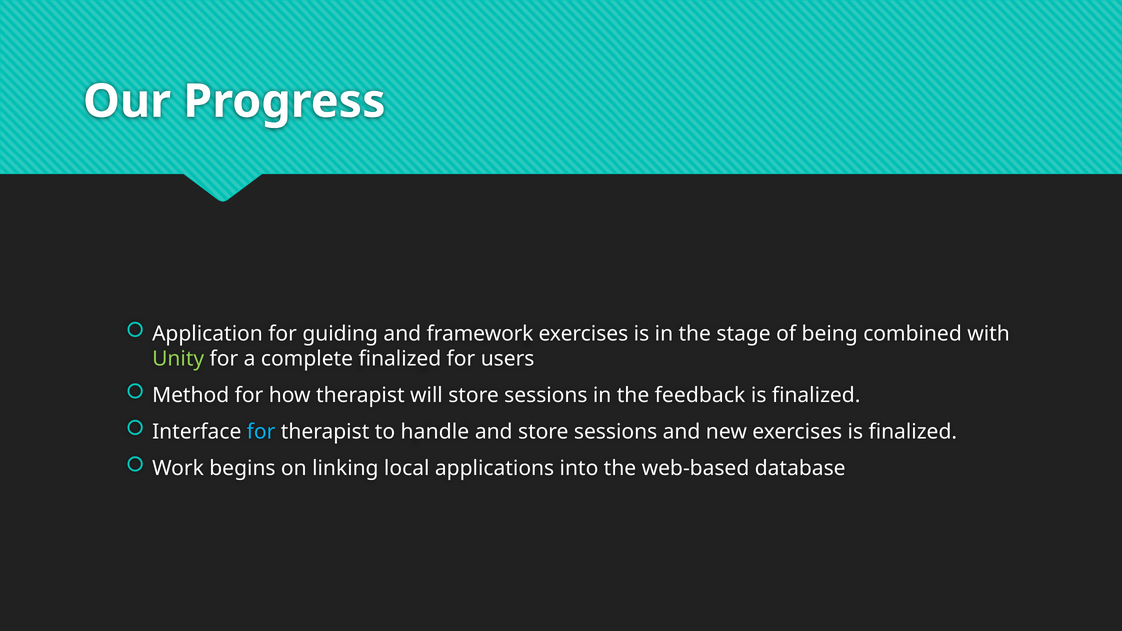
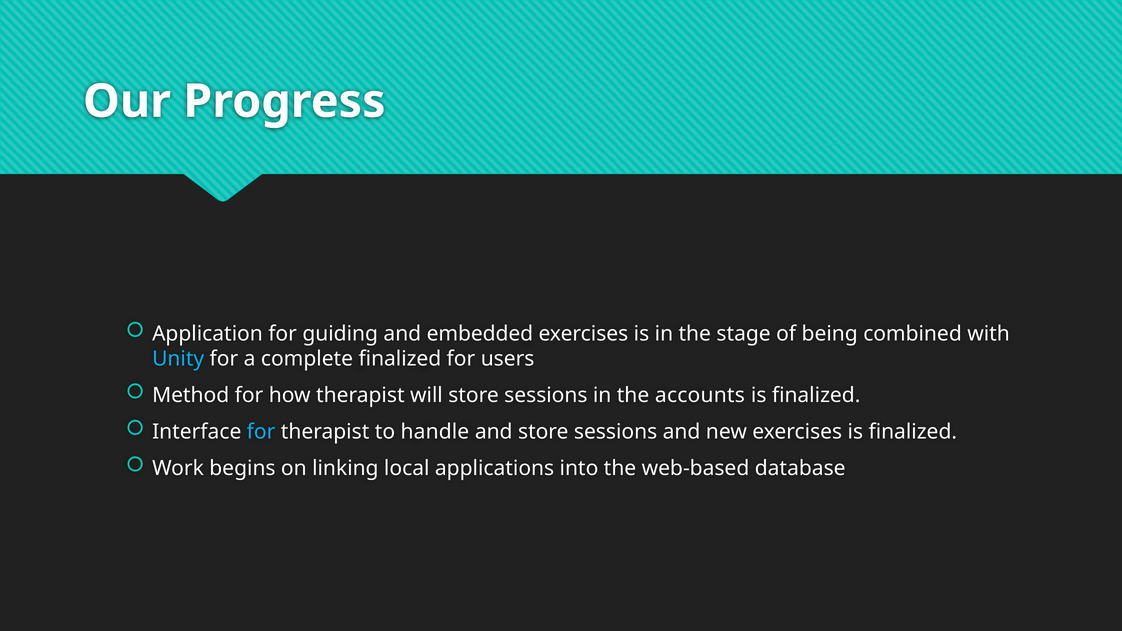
framework: framework -> embedded (480, 334)
Unity colour: light green -> light blue (178, 359)
feedback: feedback -> accounts (700, 395)
